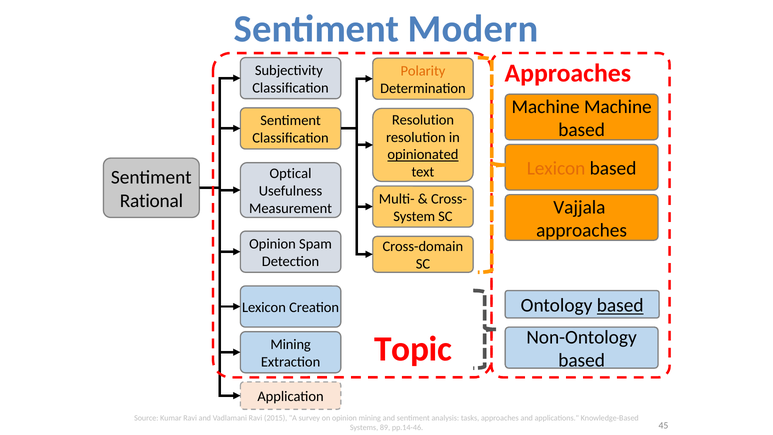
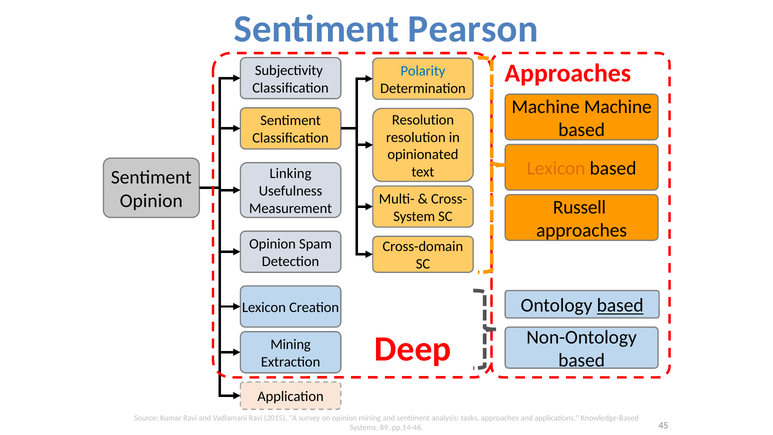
Modern: Modern -> Pearson (473, 29)
Polarity colour: orange -> blue (423, 71)
opinionated underline: present -> none (423, 155)
Optical: Optical -> Linking (290, 174)
Rational: Rational -> Opinion (151, 201)
Vajjala: Vajjala -> Russell (579, 207)
Topic: Topic -> Deep (413, 349)
